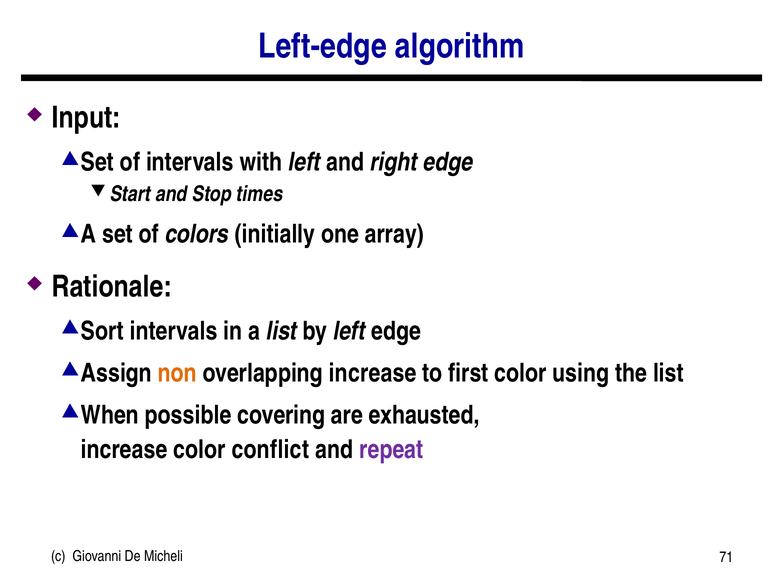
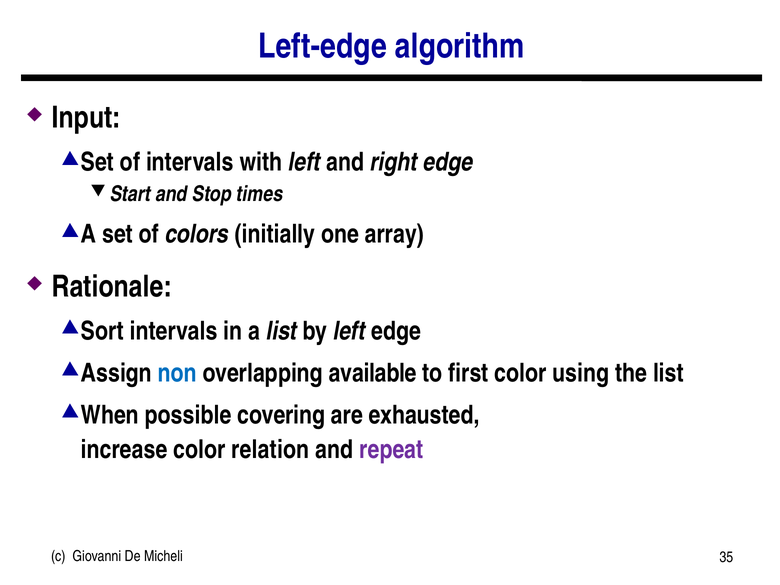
non colour: orange -> blue (177, 373)
overlapping increase: increase -> available (373, 373)
conflict: conflict -> relation (270, 449)
71: 71 -> 35 (726, 557)
